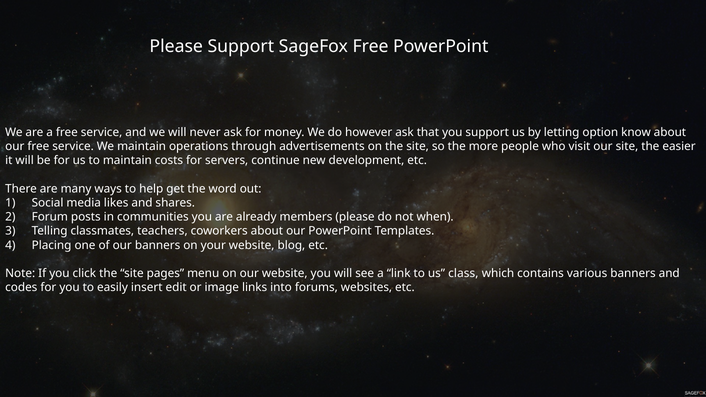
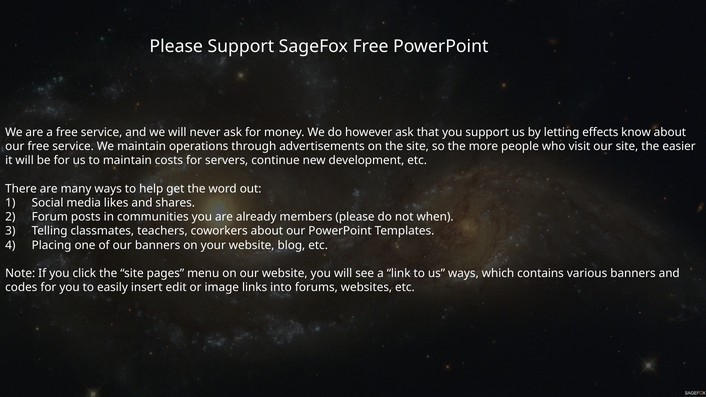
option: option -> effects (600, 132)
us class: class -> ways (463, 273)
